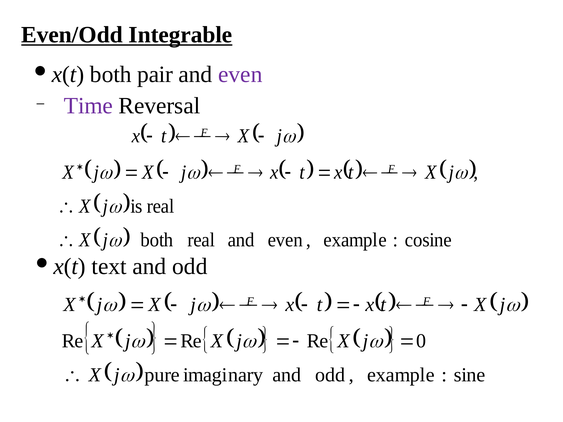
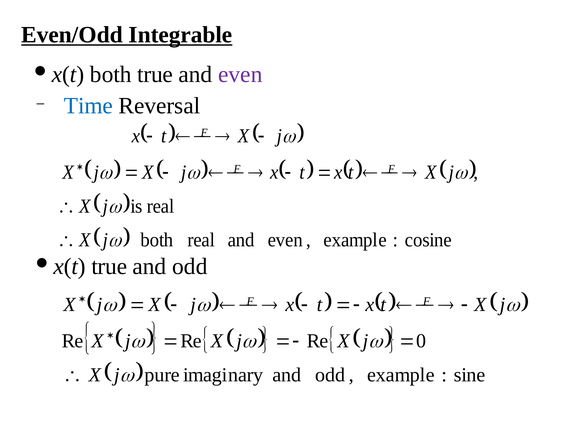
both pair: pair -> true (155, 75)
Time colour: purple -> blue (88, 106)
x(t text: text -> true (109, 267)
